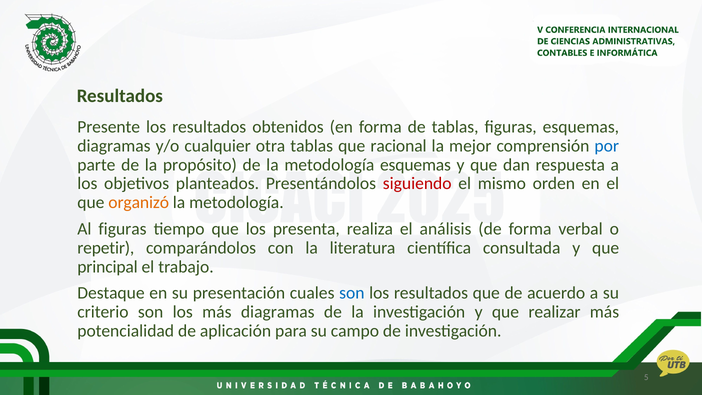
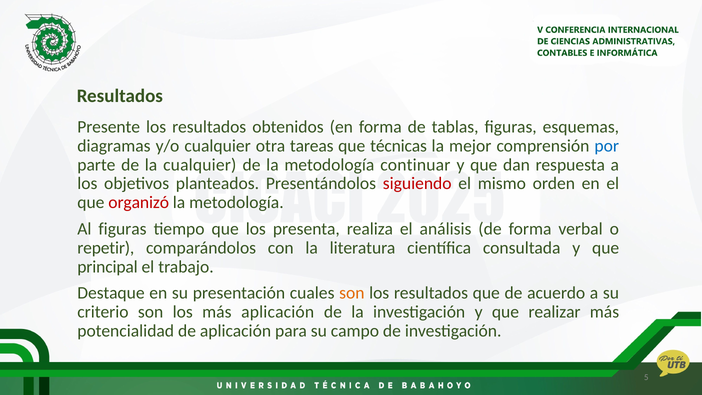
otra tablas: tablas -> tareas (312, 146)
racional: racional -> técnicas (399, 146)
la propósito: propósito -> cualquier (200, 165)
metodología esquemas: esquemas -> continuar (415, 165)
organizó colour: orange -> red (139, 203)
son colour: blue -> orange (352, 293)
más diagramas: diagramas -> aplicación (278, 312)
